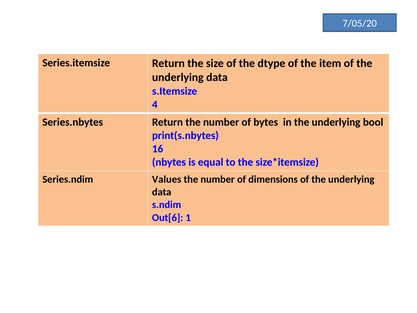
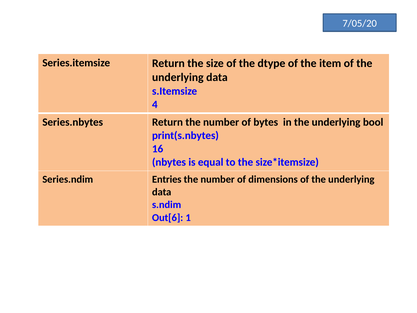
Values: Values -> Entries (167, 179)
